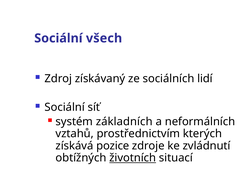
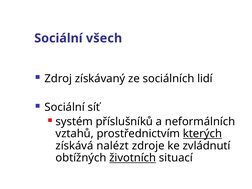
základních: základních -> příslušníků (124, 122)
kterých underline: none -> present (202, 134)
pozice: pozice -> nalézt (113, 146)
